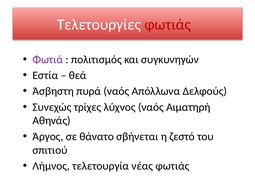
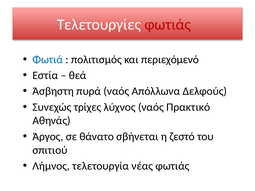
Φωτιά colour: purple -> blue (48, 60)
συγκυνηγών: συγκυνηγών -> περιεχόμενό (170, 60)
Αιματηρή: Αιματηρή -> Πρακτικό (188, 107)
